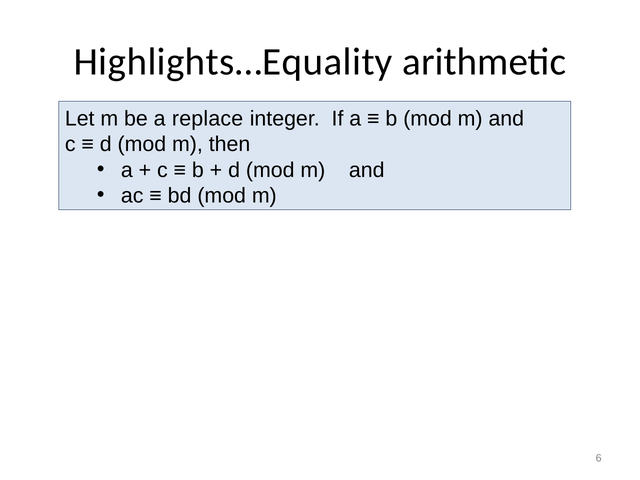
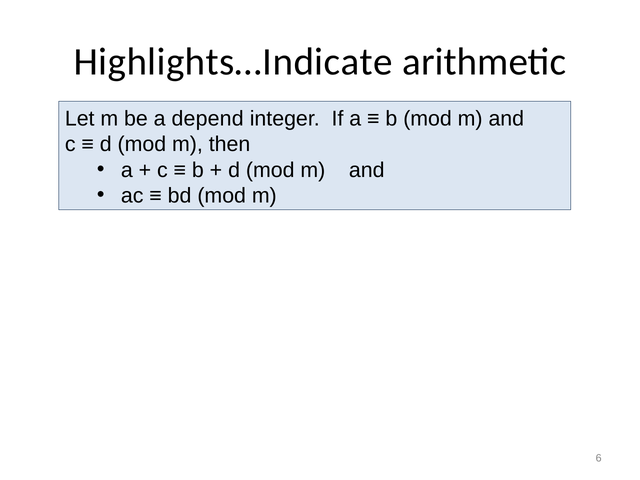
Highlights…Equality: Highlights…Equality -> Highlights…Indicate (233, 62)
replace: replace -> depend (208, 119)
